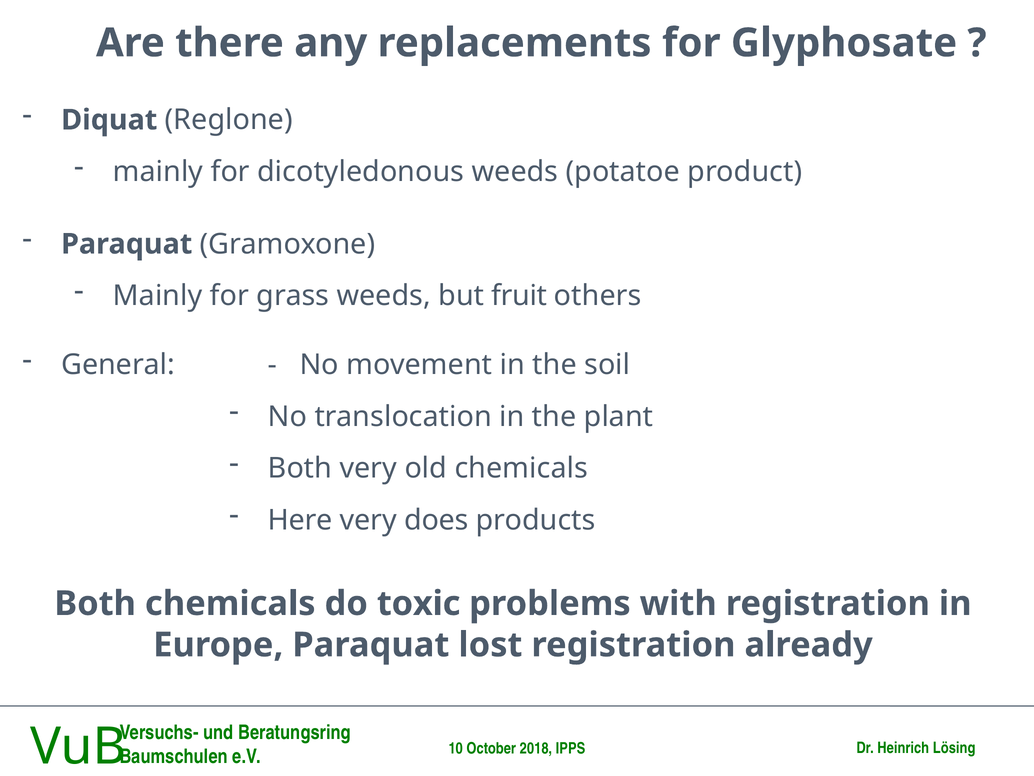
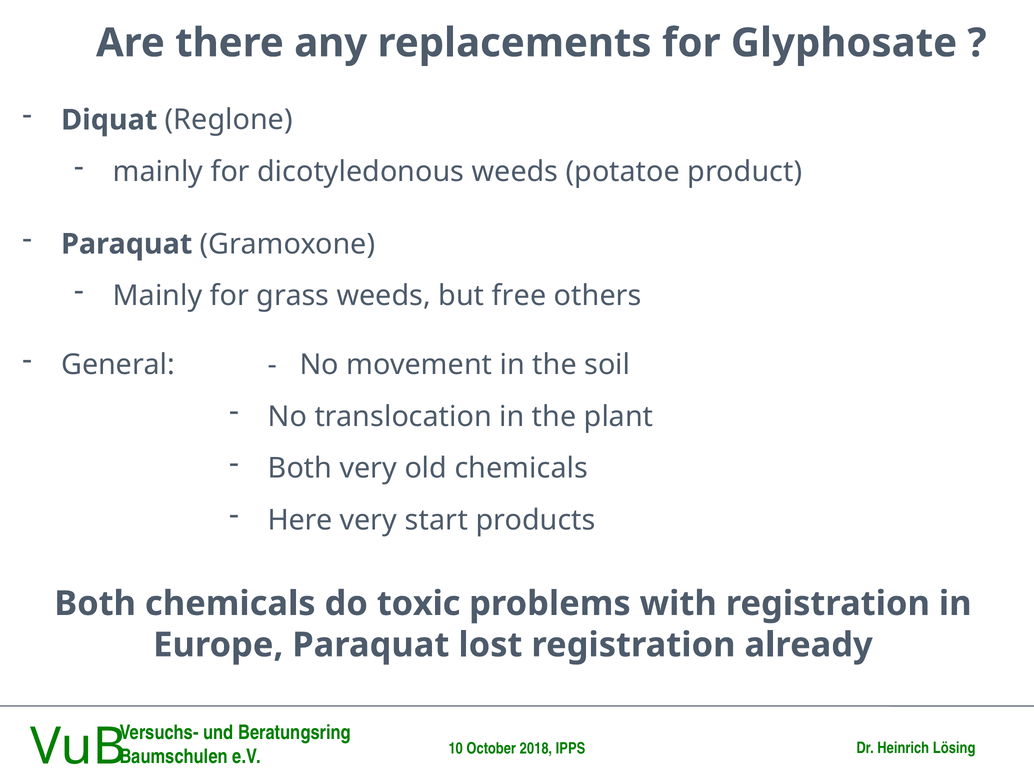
fruit: fruit -> free (519, 296)
does: does -> start (436, 520)
